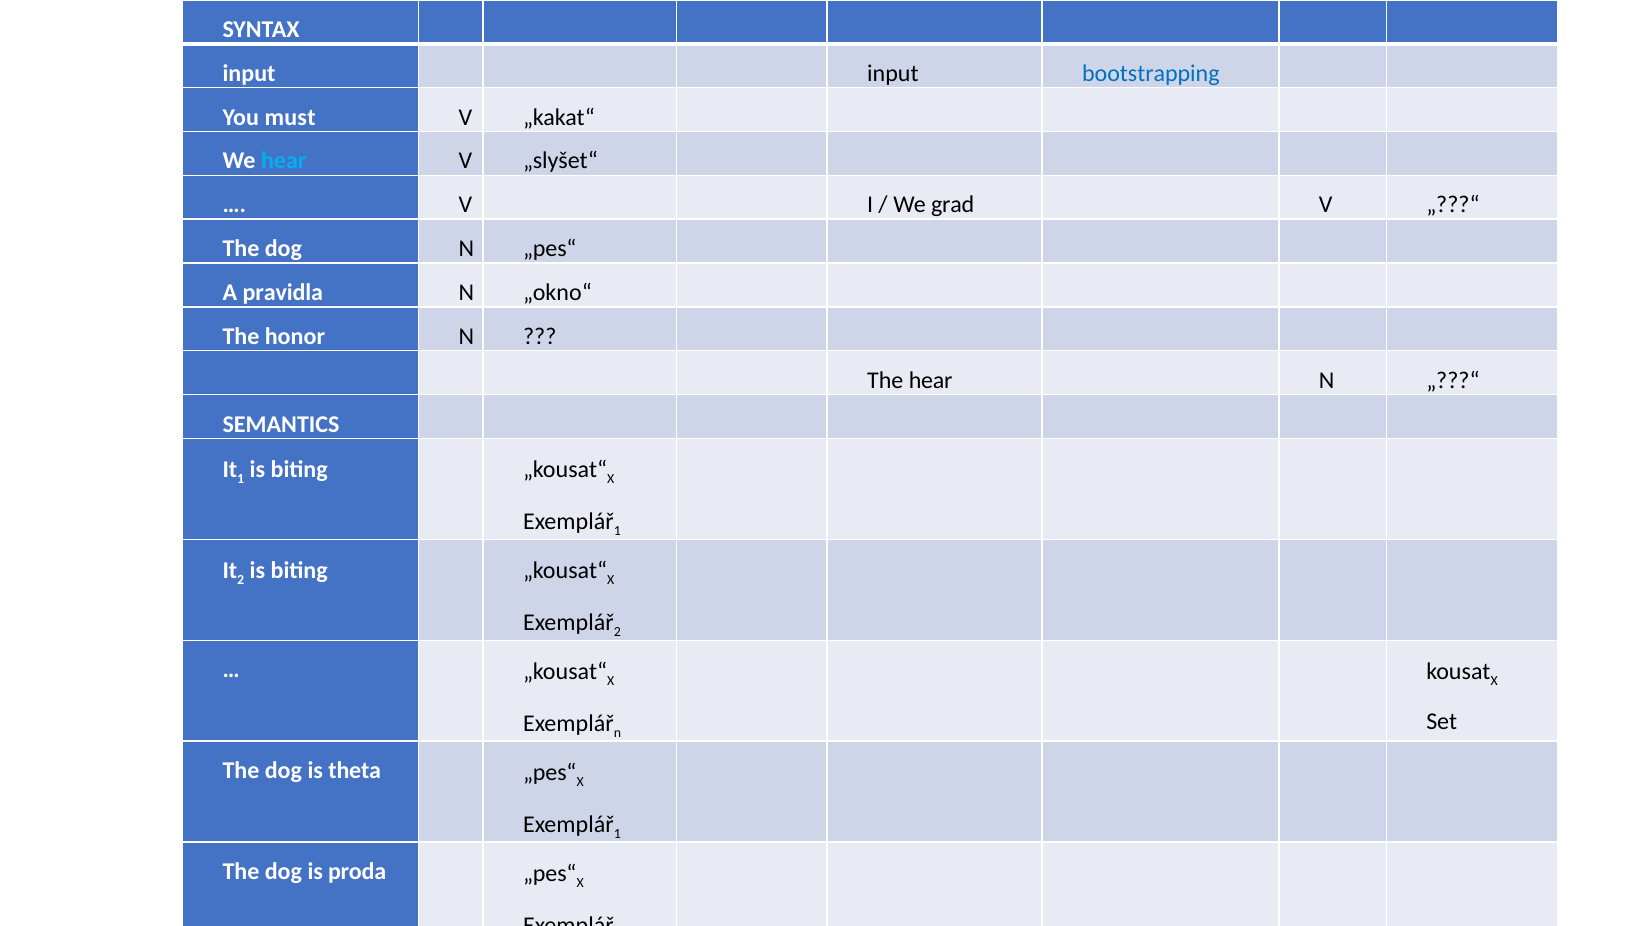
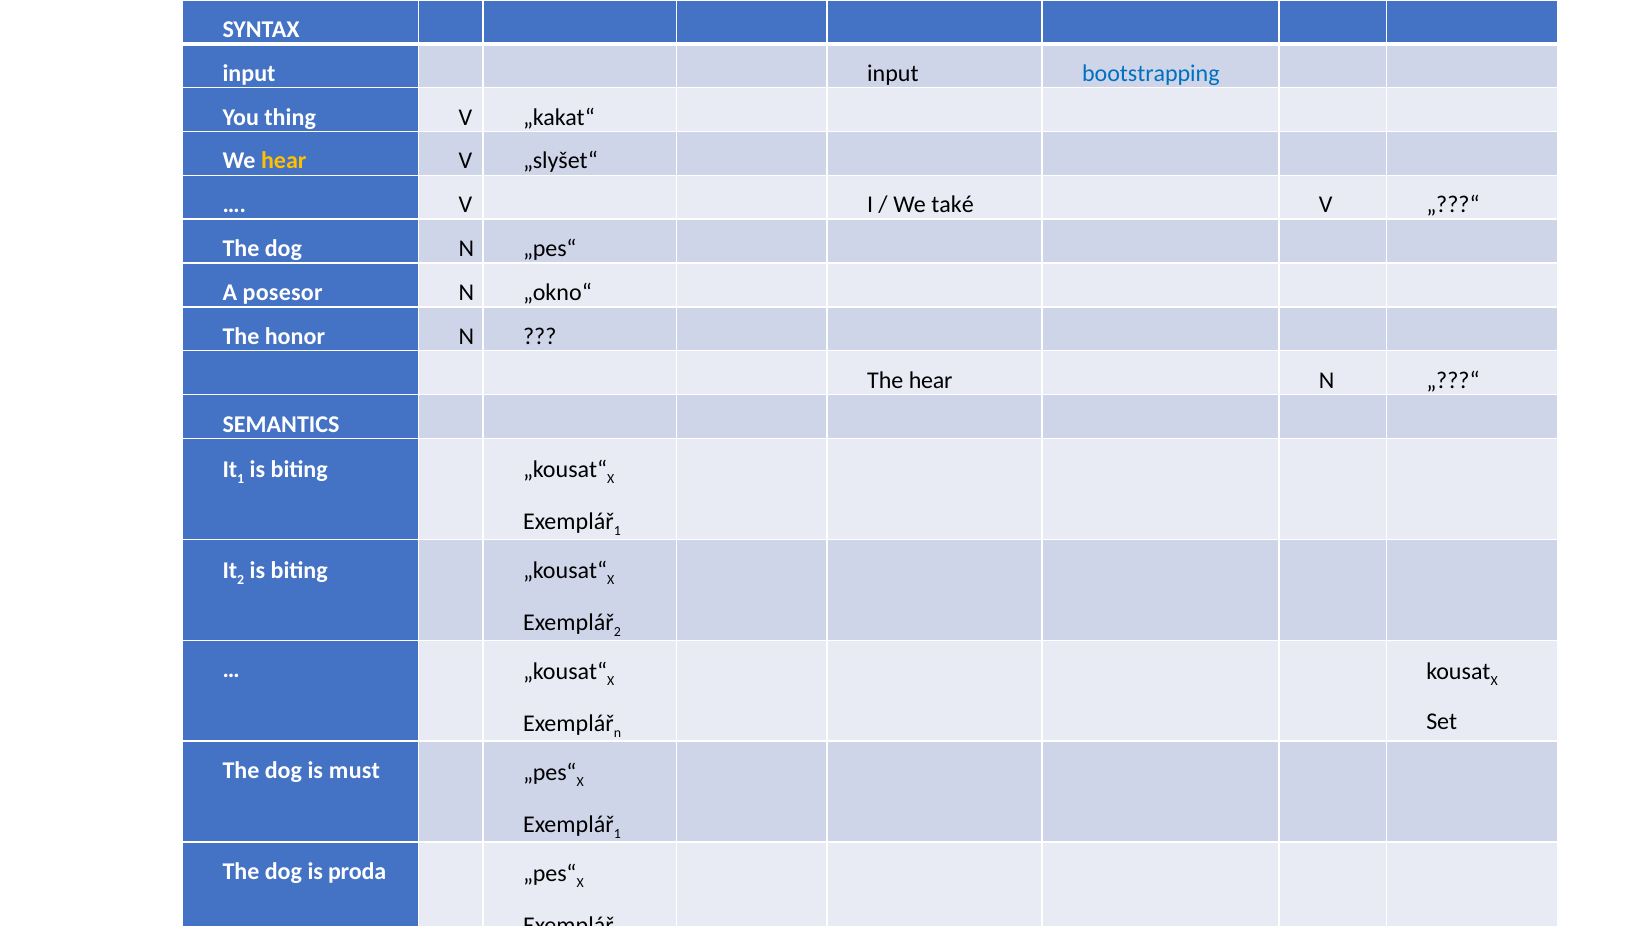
must: must -> thing (290, 117)
hear colour: light blue -> yellow (284, 161)
grad: grad -> také (953, 205)
pravidla: pravidla -> posesor (283, 293)
theta: theta -> must (354, 771)
